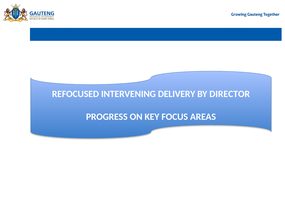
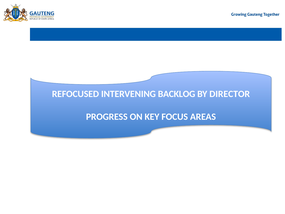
DELIVERY: DELIVERY -> BACKLOG (177, 94)
